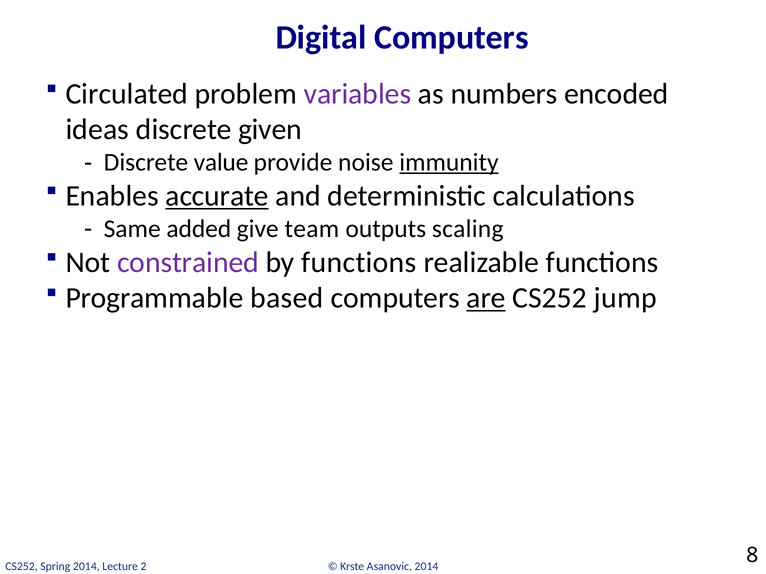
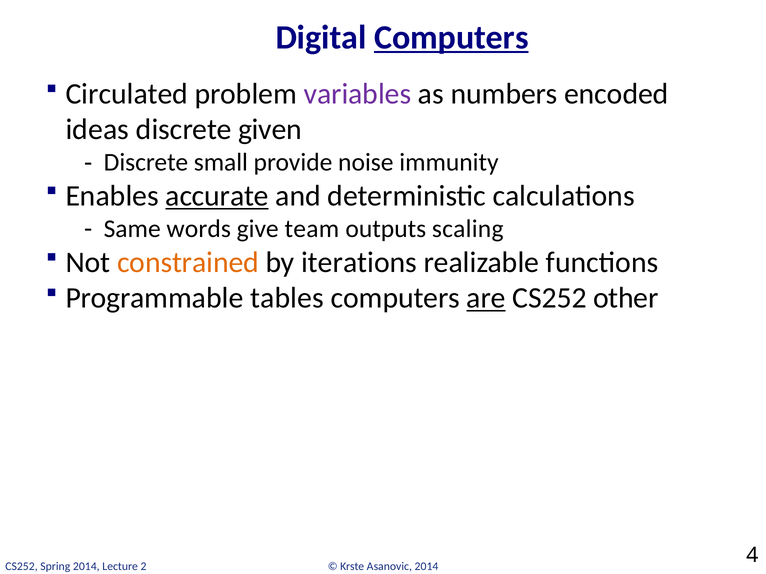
Computers underline: none -> present (451, 37)
value: value -> small (221, 163)
immunity underline: present -> none (449, 163)
added: added -> words (199, 229)
constrained colour: purple -> orange (188, 262)
by functions: functions -> iterations (359, 262)
based: based -> tables (287, 298)
jump: jump -> other (626, 298)
8: 8 -> 4 (752, 556)
